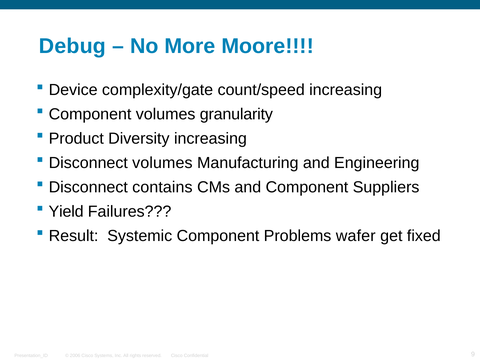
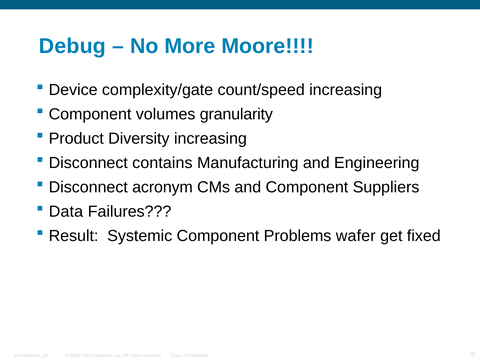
Disconnect volumes: volumes -> contains (162, 163)
contains: contains -> acronym (163, 187)
Yield: Yield -> Data (66, 212)
